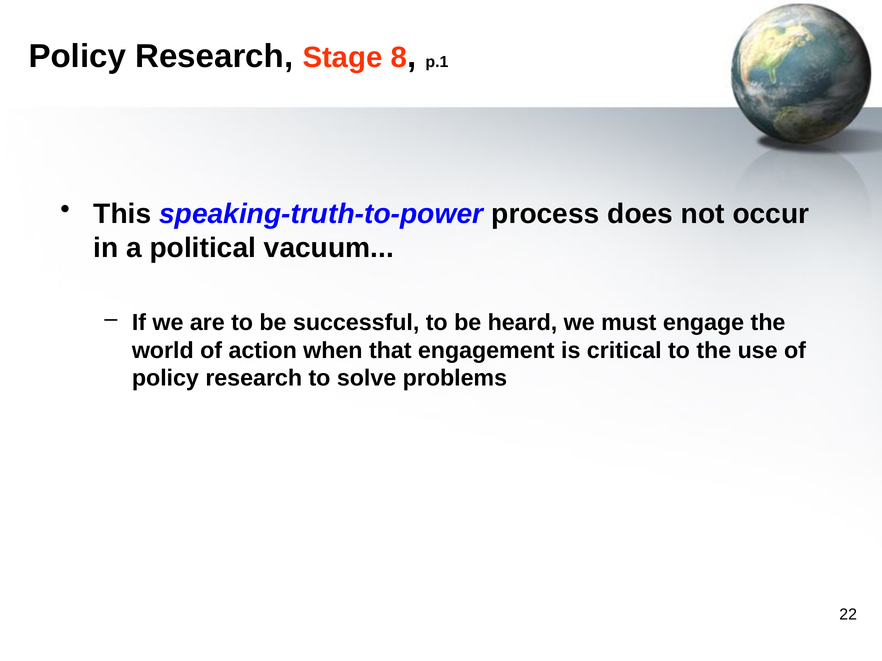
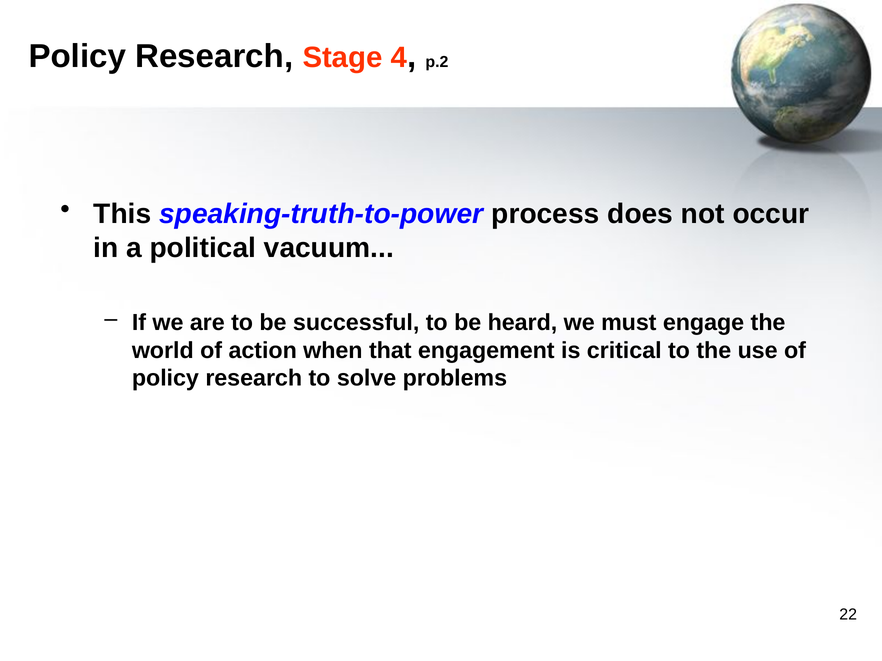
8: 8 -> 4 (399, 58)
p.1: p.1 -> p.2 (437, 62)
